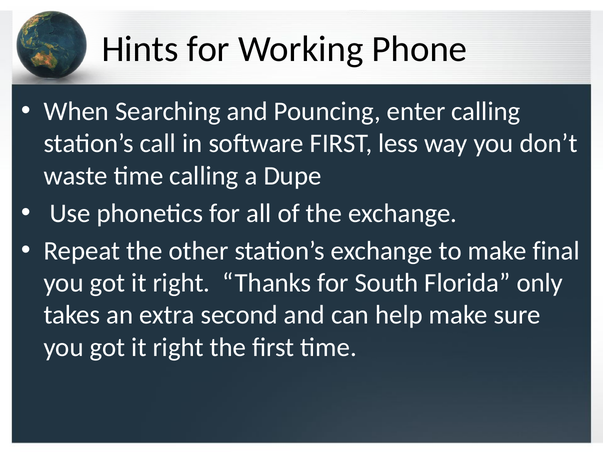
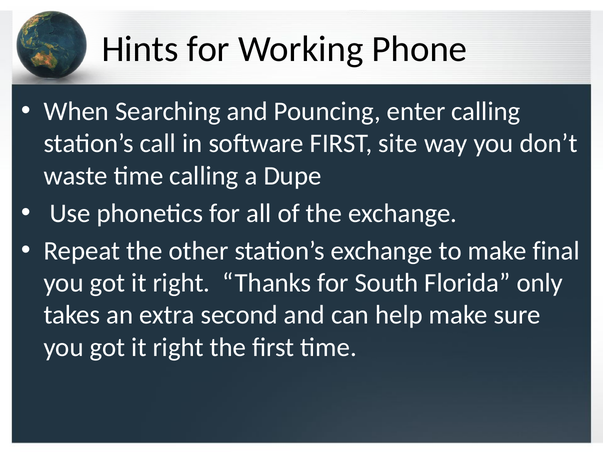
less: less -> site (398, 144)
